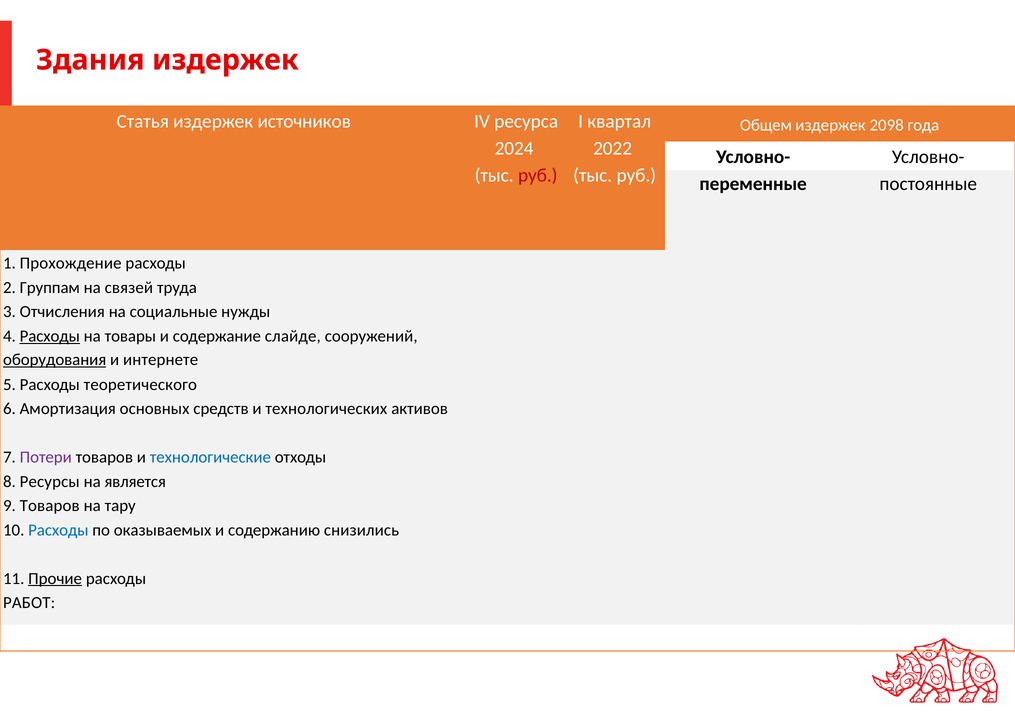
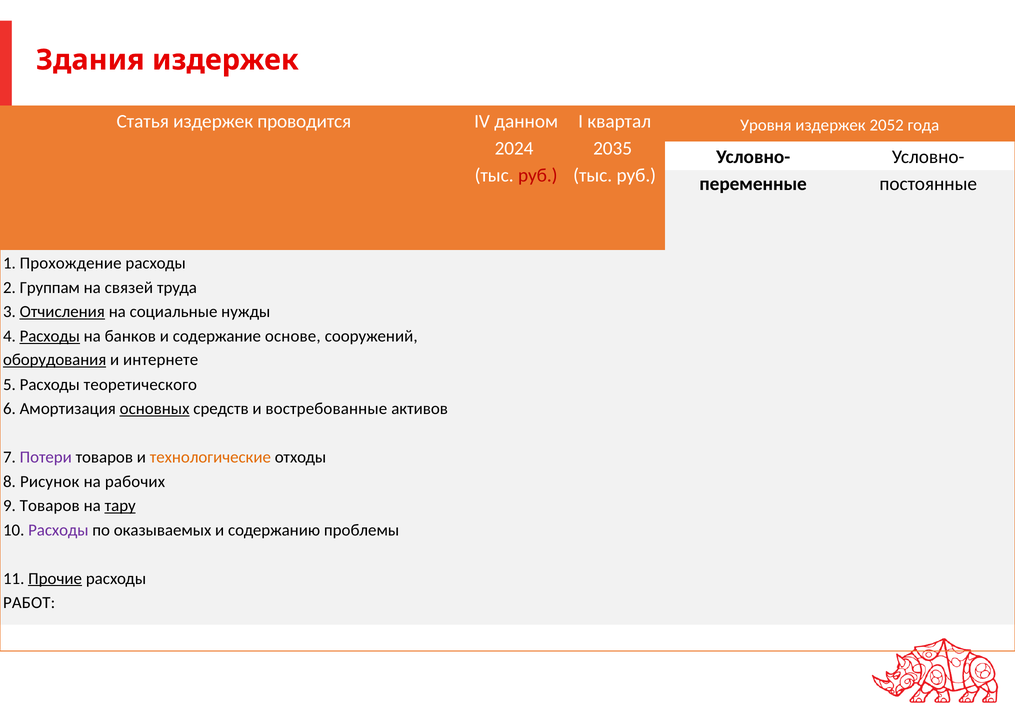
источников: источников -> проводится (304, 122)
ресурса: ресурса -> данном (526, 122)
Общем: Общем -> Уровня (766, 126)
2098: 2098 -> 2052 (887, 126)
2022: 2022 -> 2035 (613, 149)
Отчисления underline: none -> present (62, 312)
товары: товары -> банков (130, 336)
слайде: слайде -> основе (293, 336)
основных underline: none -> present (155, 409)
технологических: технологических -> востребованные (326, 409)
технологические colour: blue -> orange (210, 458)
Ресурсы: Ресурсы -> Рисунок (50, 482)
является: является -> рабочих (135, 482)
тару underline: none -> present (120, 506)
Расходы colour: blue -> purple (58, 530)
снизились: снизились -> проблемы (362, 530)
